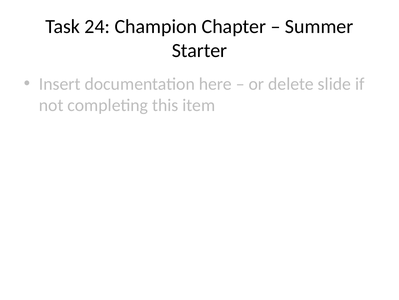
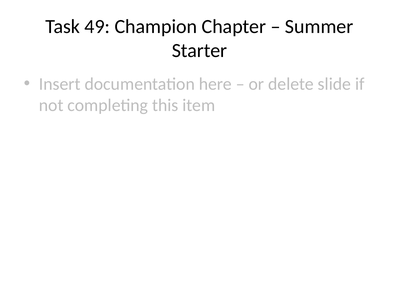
24: 24 -> 49 (97, 26)
